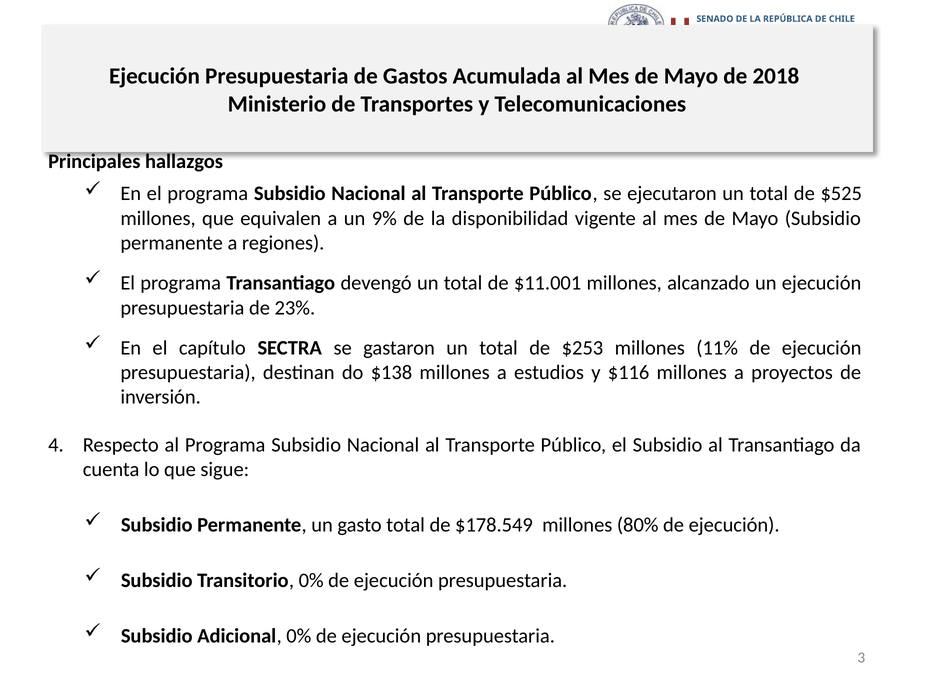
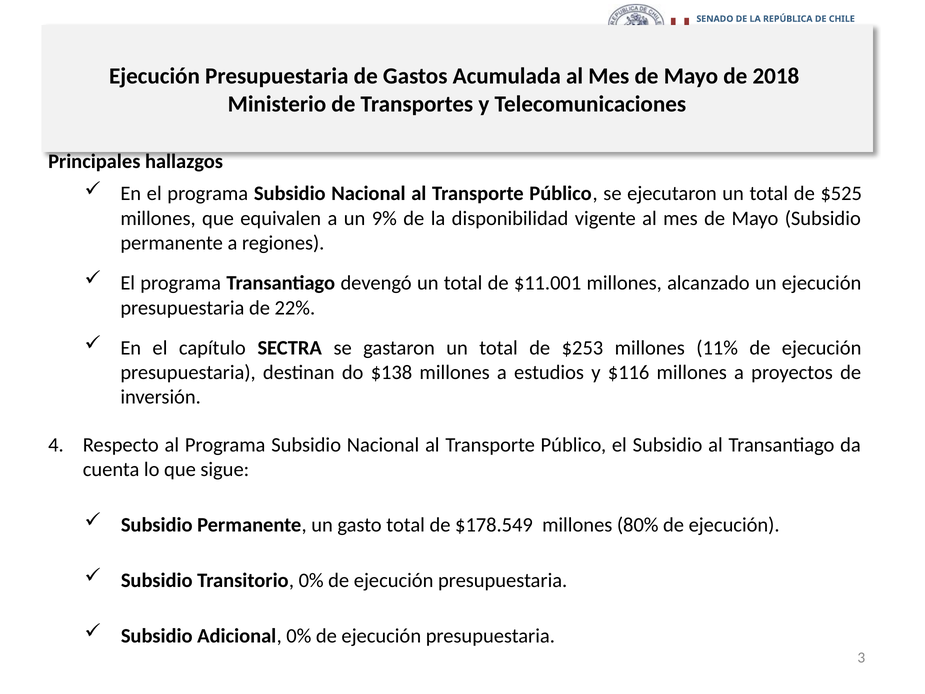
23%: 23% -> 22% (295, 308)
